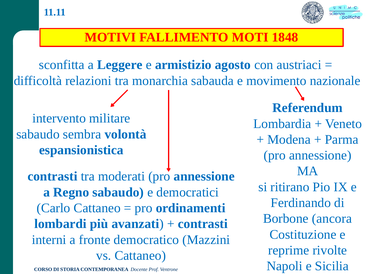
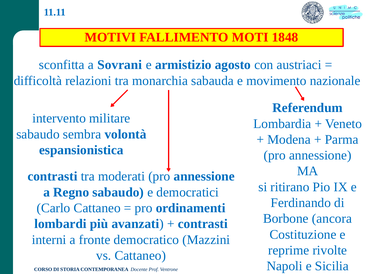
Leggere: Leggere -> Sovrani (120, 65)
